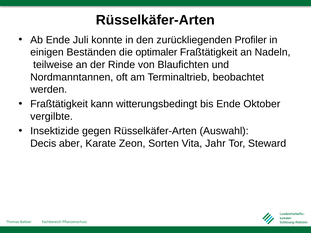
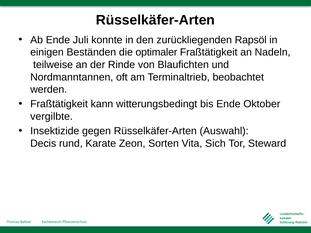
Profiler: Profiler -> Rapsöl (251, 40)
aber: aber -> rund (71, 144)
Jahr: Jahr -> Sich (215, 144)
